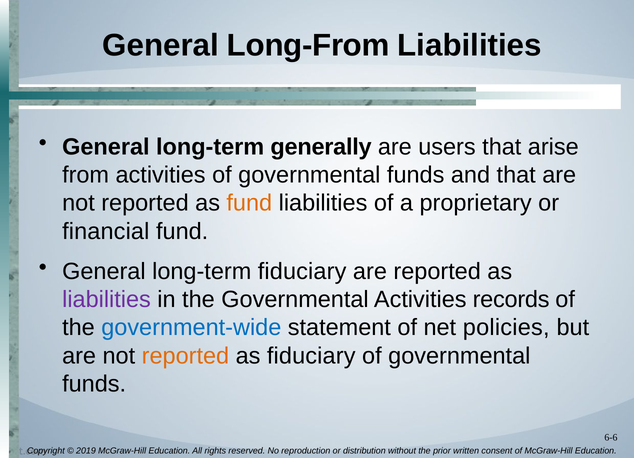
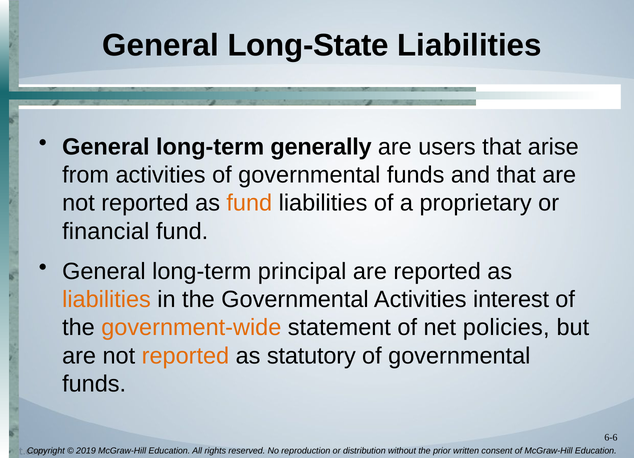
Long-From: Long-From -> Long-State (308, 45)
long-term fiduciary: fiduciary -> principal (302, 271)
liabilities colour: purple -> orange (106, 299)
records: records -> interest (511, 299)
government-wide colour: blue -> orange (191, 328)
as fiduciary: fiduciary -> statutory (311, 356)
